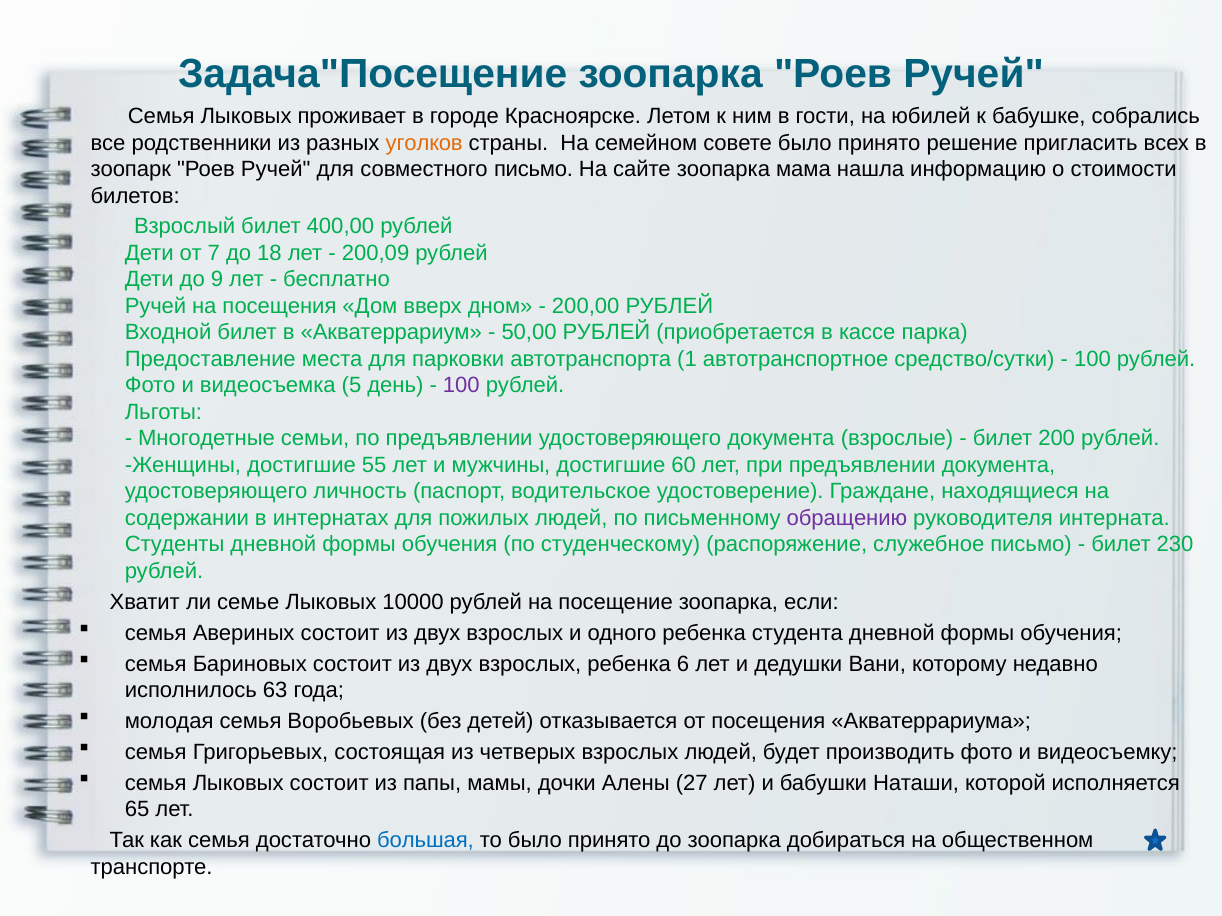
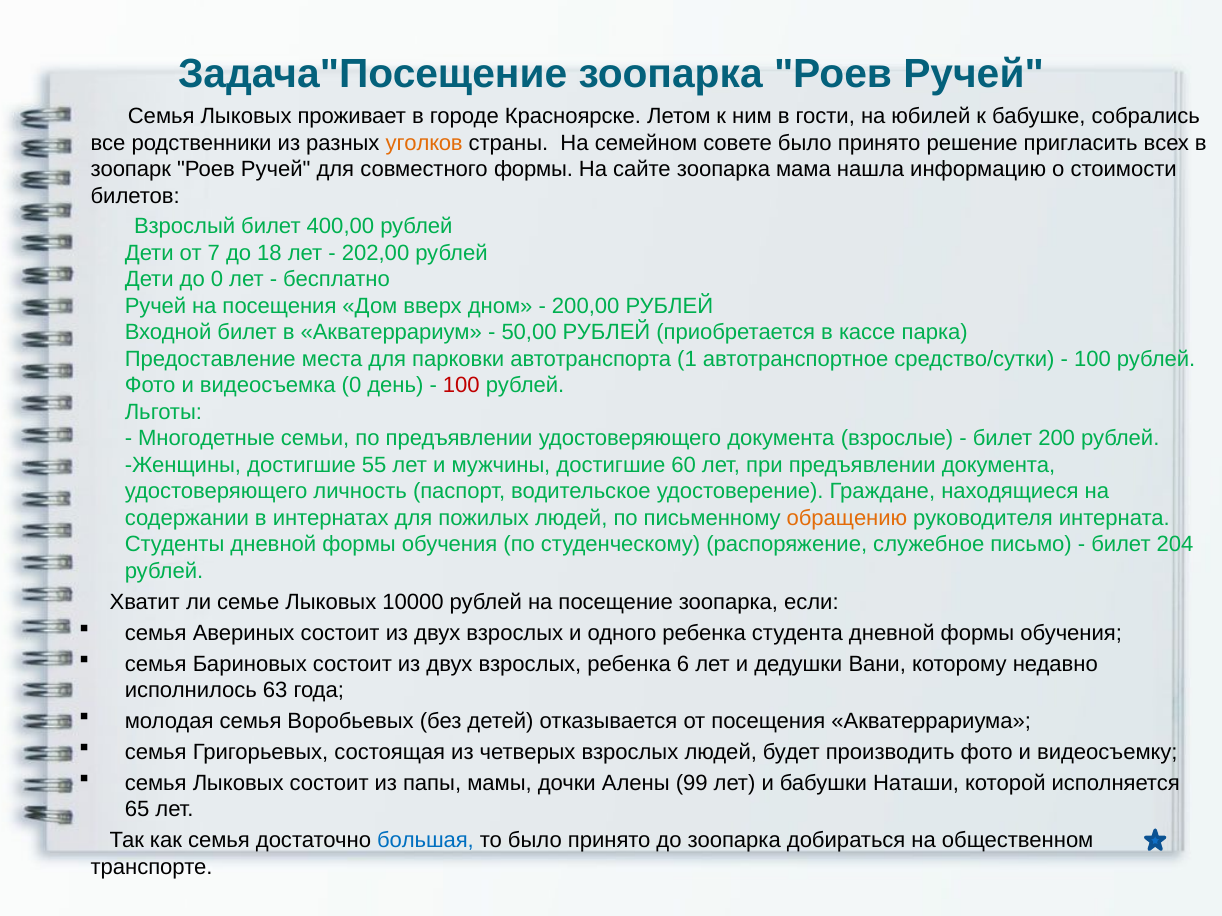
совместного письмо: письмо -> формы (534, 169)
200,09: 200,09 -> 202,00 (376, 253)
до 9: 9 -> 0 (217, 280)
видеосъемка 5: 5 -> 0 (352, 386)
100 colour: purple -> red (461, 386)
обращению colour: purple -> orange (847, 518)
230: 230 -> 204 (1175, 545)
27: 27 -> 99 (692, 784)
